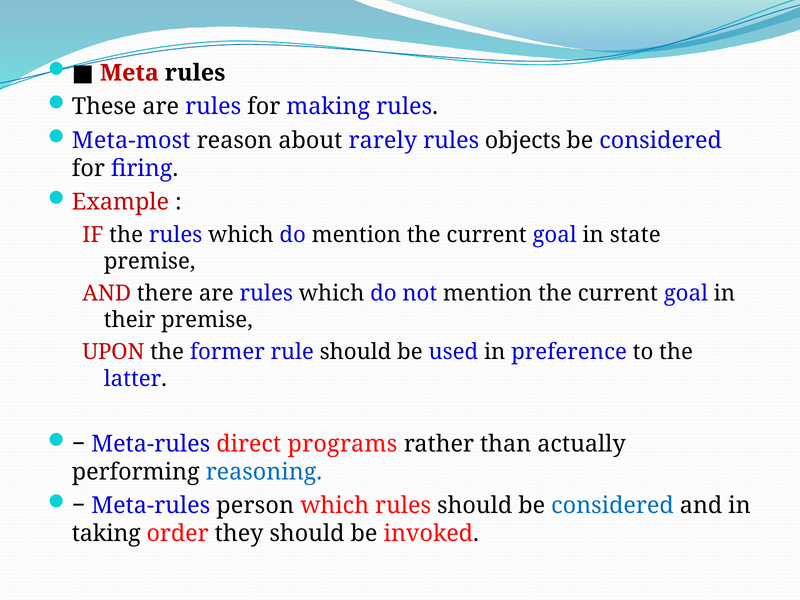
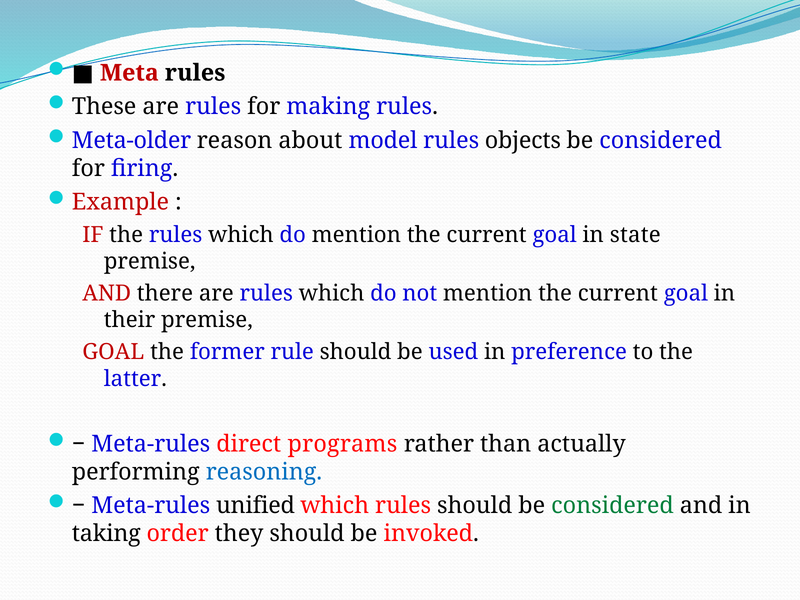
Meta-most: Meta-most -> Meta-older (131, 140)
rarely: rarely -> model (383, 140)
UPON: UPON -> GOAL (113, 352)
person: person -> unified (255, 506)
considered colour: blue -> green (612, 506)
